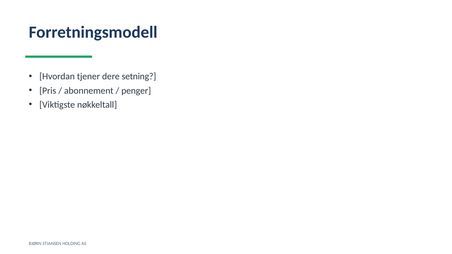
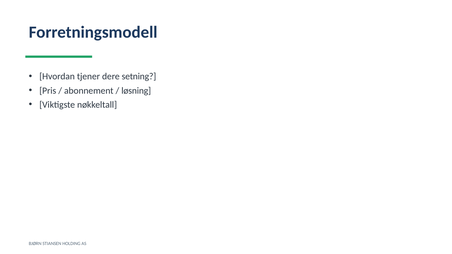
penger: penger -> løsning (136, 91)
